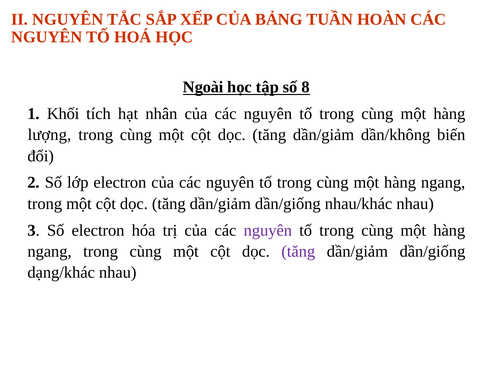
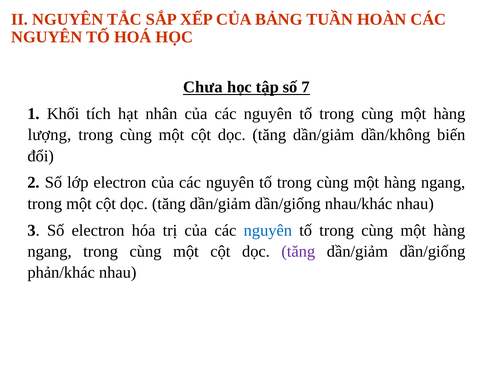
Ngoài: Ngoài -> Chưa (203, 87)
8: 8 -> 7 (306, 87)
nguyên colour: purple -> blue (268, 230)
dạng/khác: dạng/khác -> phản/khác (61, 272)
